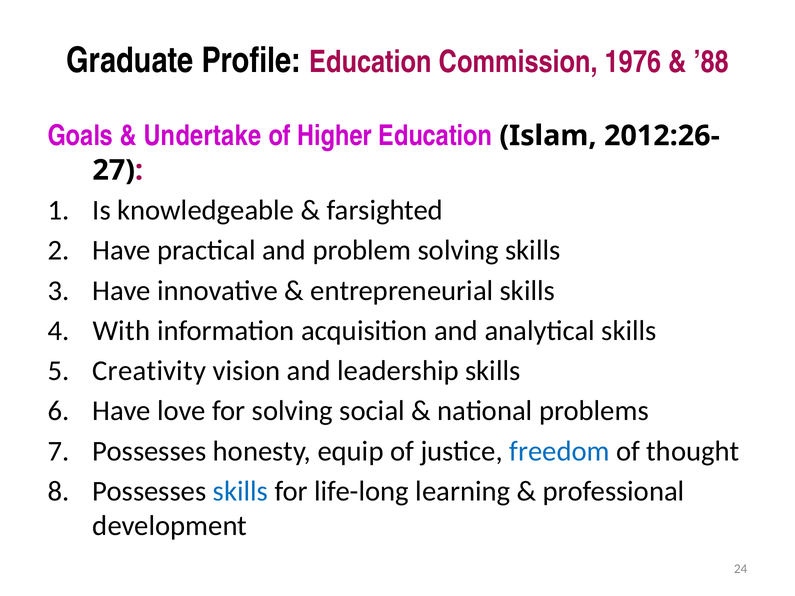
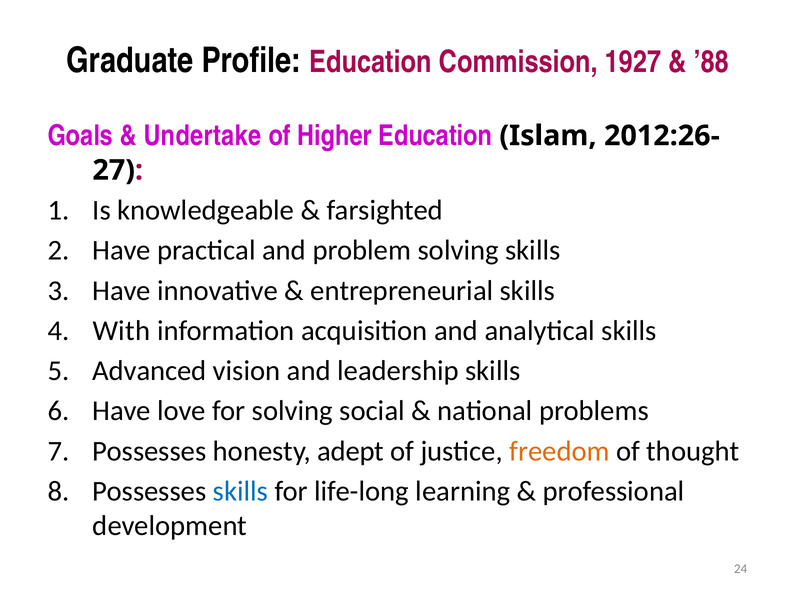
1976: 1976 -> 1927 (633, 62)
Creativity: Creativity -> Advanced (149, 371)
equip: equip -> adept (351, 451)
freedom colour: blue -> orange (559, 451)
